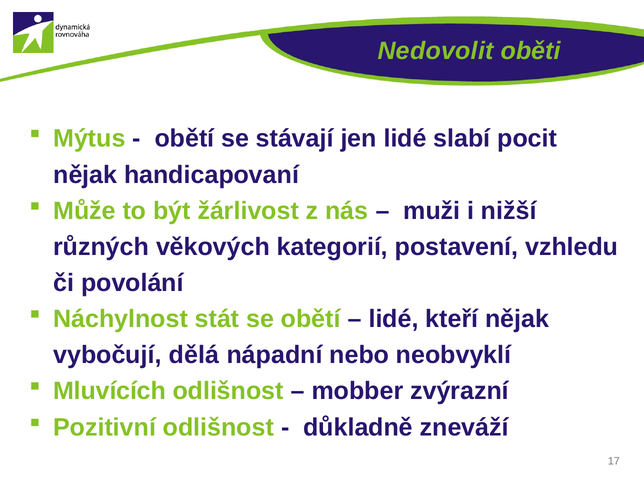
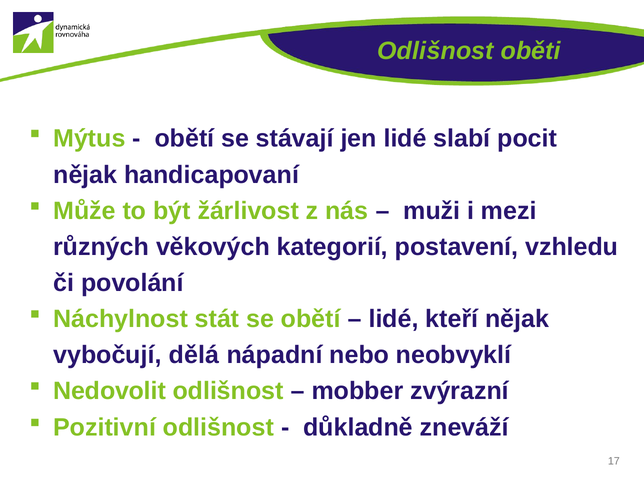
Nedovolit: Nedovolit -> Odlišnost (436, 51)
nižší: nižší -> mezi (509, 211)
Mluvících: Mluvících -> Nedovolit (110, 391)
